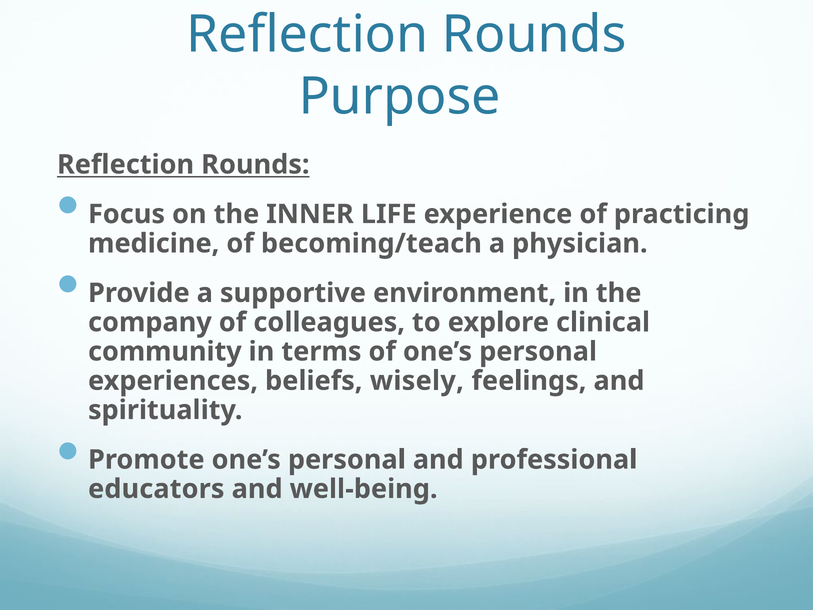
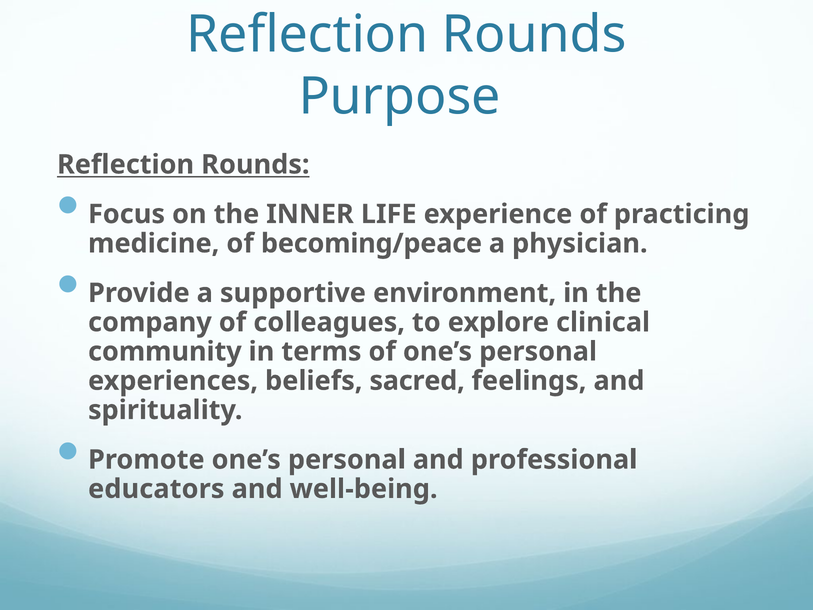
becoming/teach: becoming/teach -> becoming/peace (372, 243)
wisely: wisely -> sacred (417, 381)
